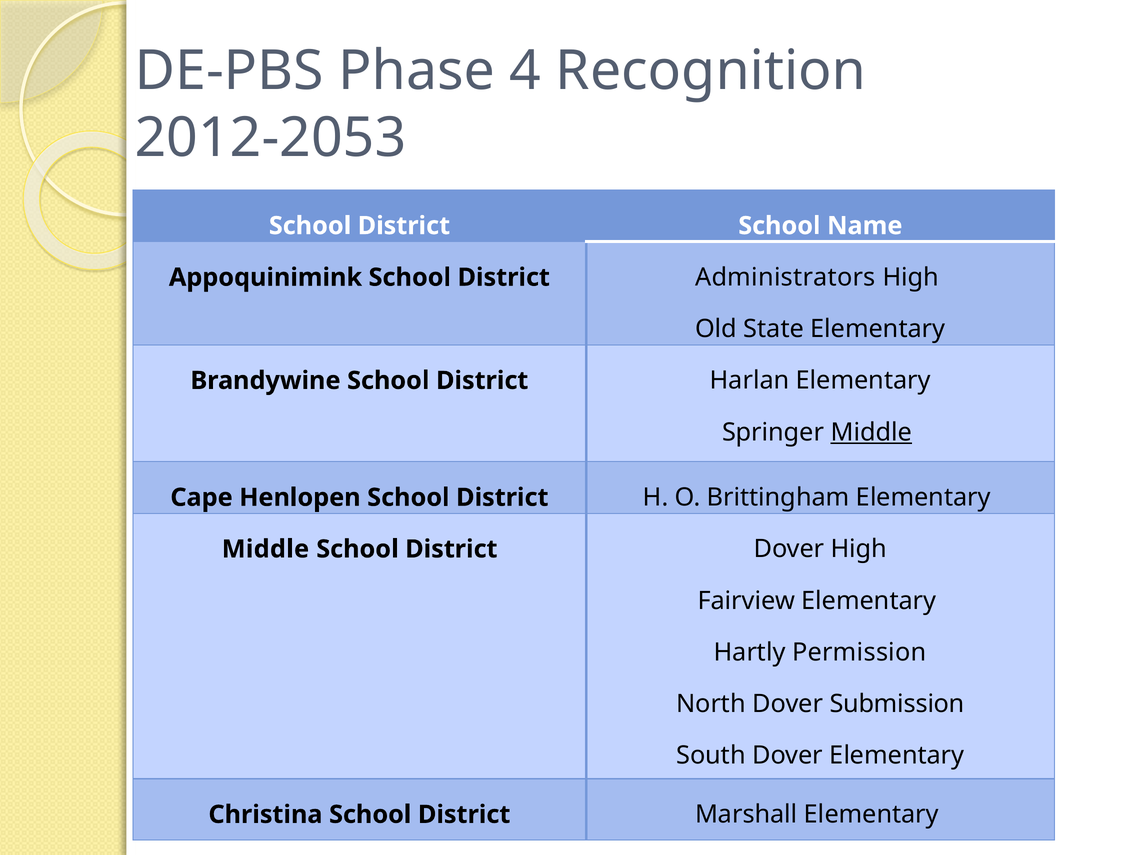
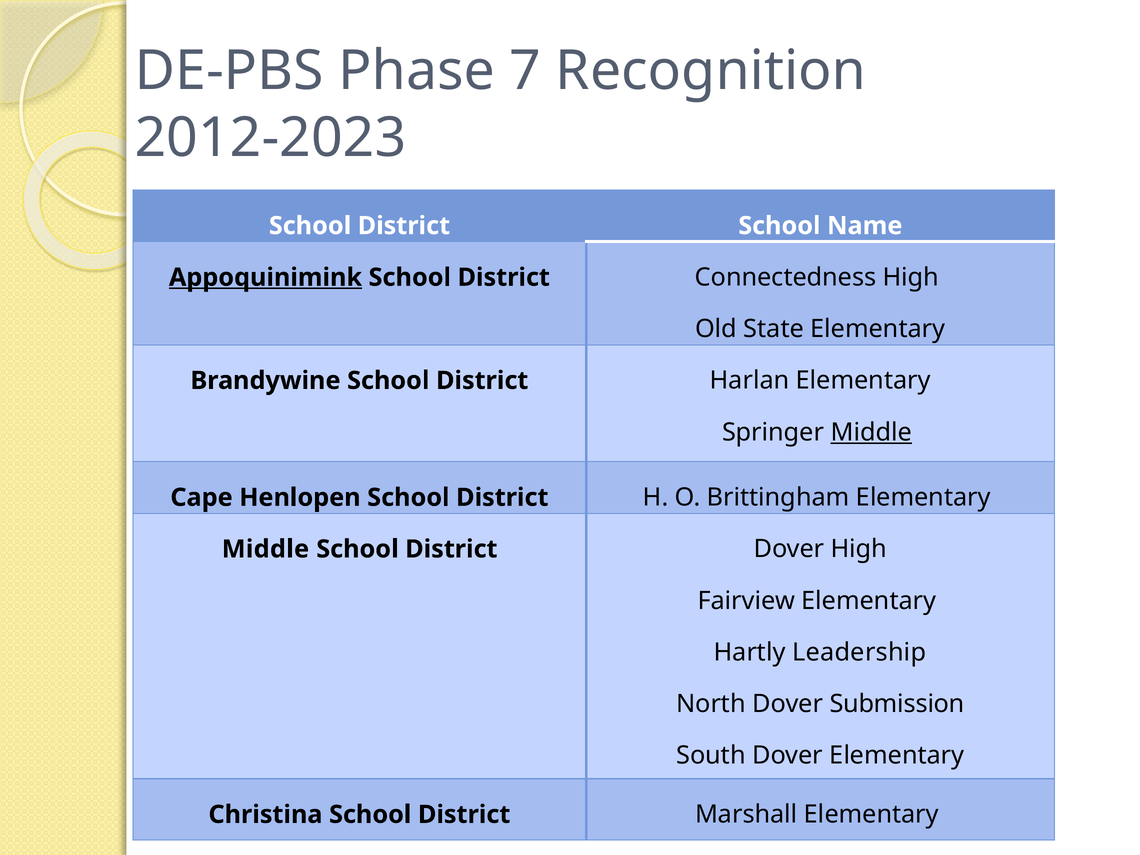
4: 4 -> 7 (525, 71)
2012-2053: 2012-2053 -> 2012-2023 (270, 138)
Appoquinimink underline: none -> present (265, 277)
Administrators: Administrators -> Connectedness (786, 277)
Permission: Permission -> Leadership (859, 652)
